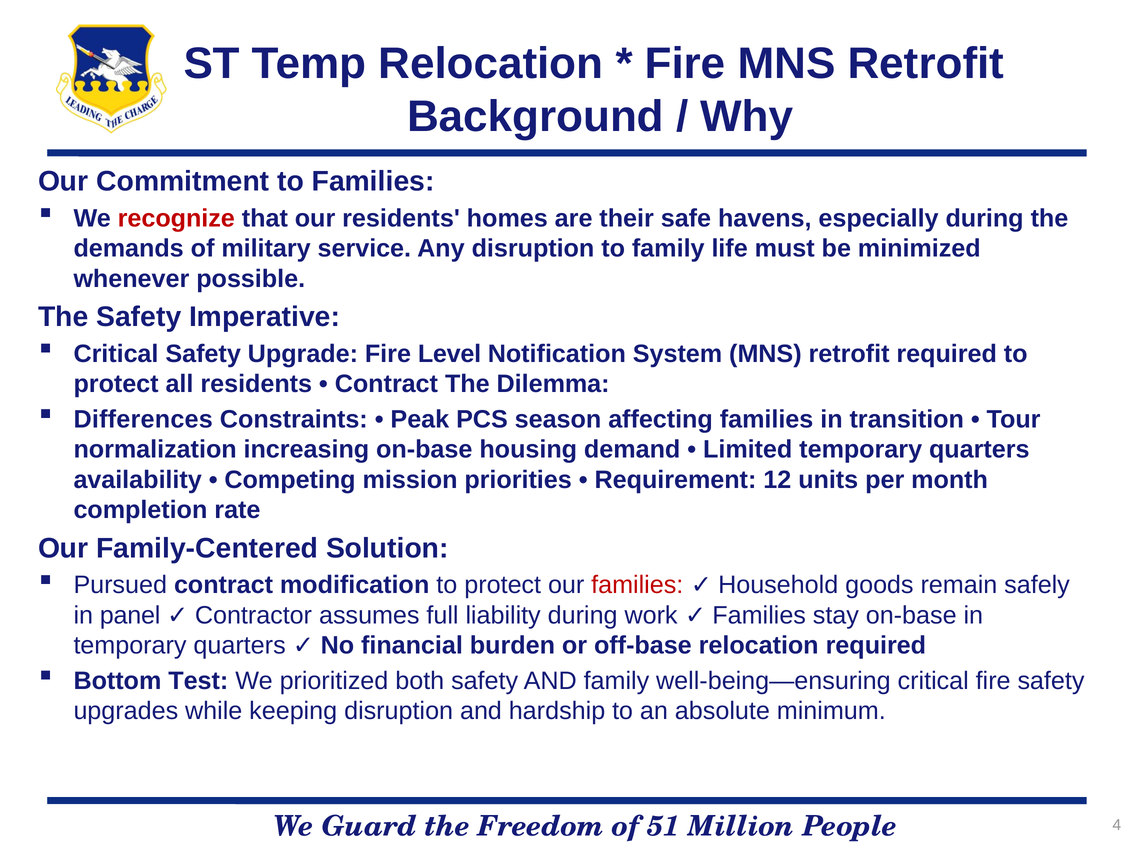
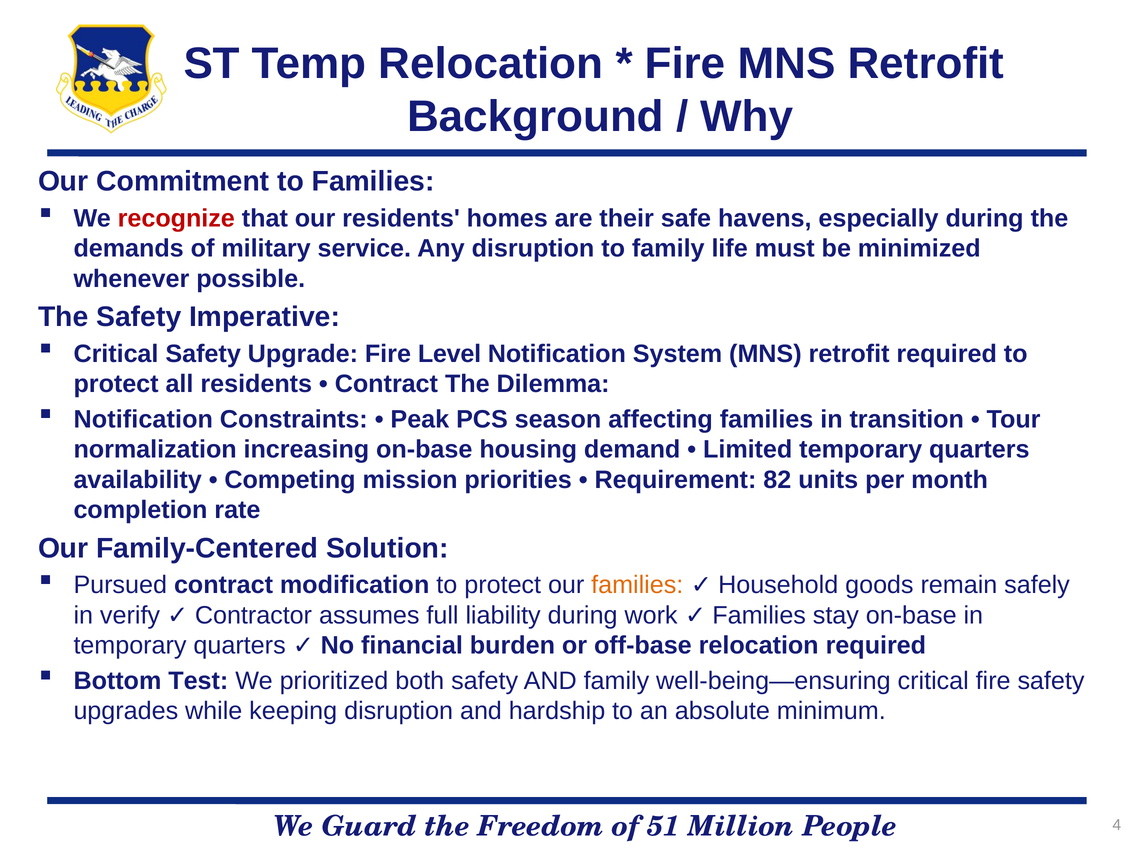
Differences: Differences -> Notification (143, 419)
12: 12 -> 82 (777, 480)
families colour: red -> orange (637, 585)
panel: panel -> verify (130, 615)
